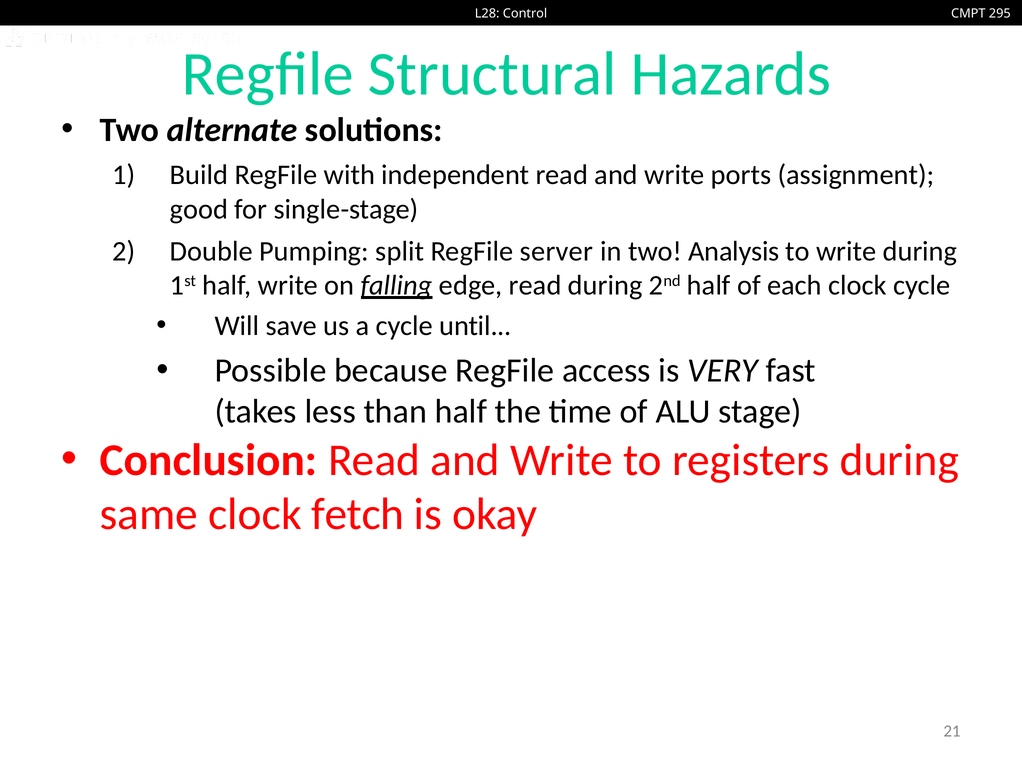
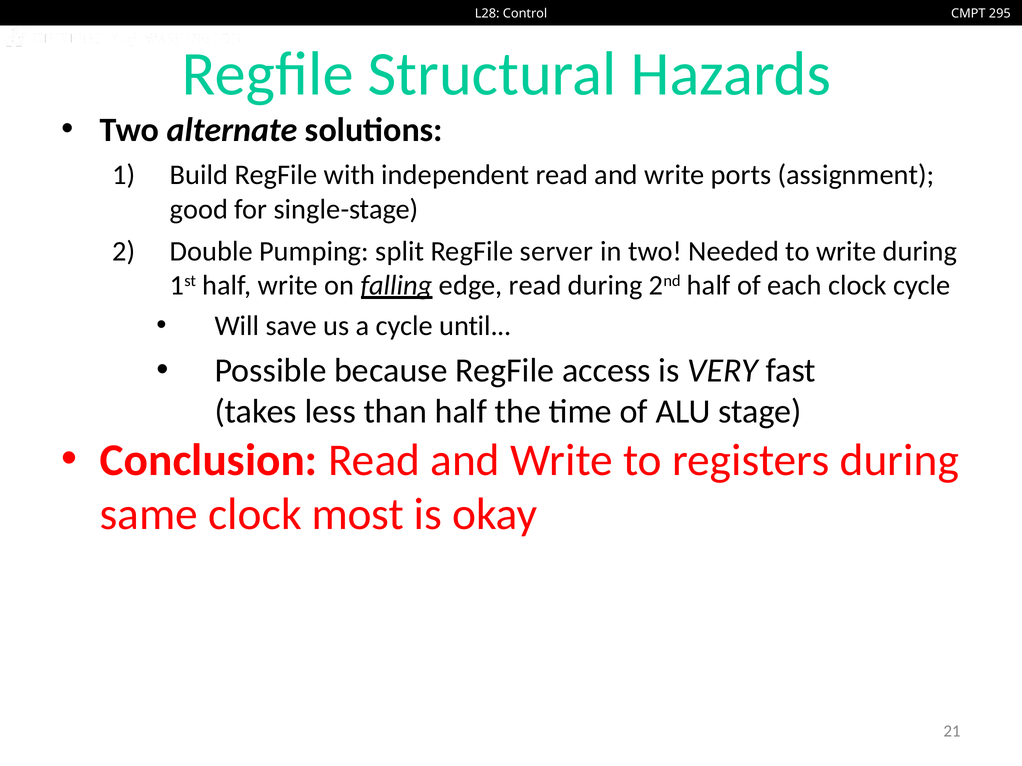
Analysis: Analysis -> Needed (734, 251)
fetch: fetch -> most (358, 515)
